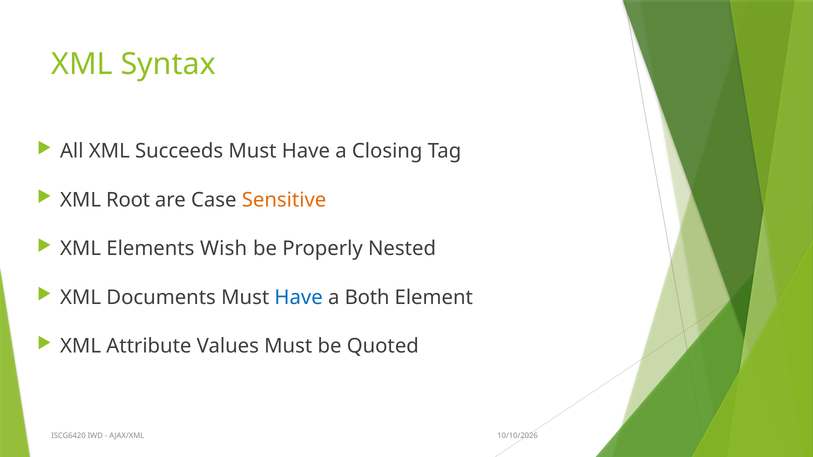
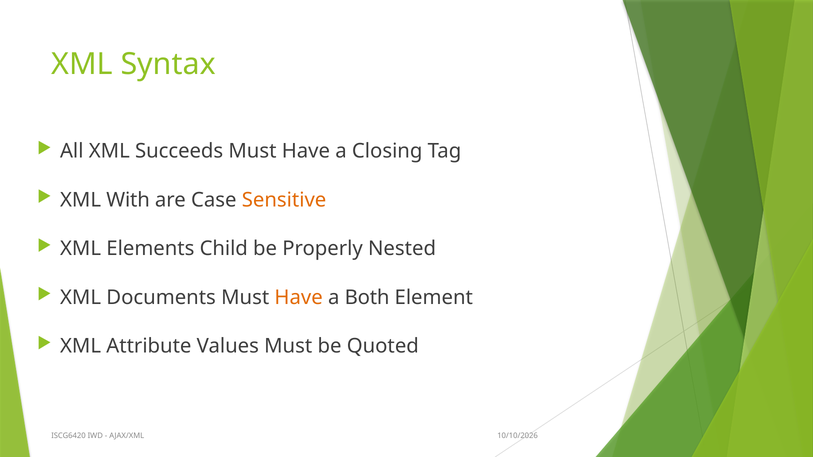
Root: Root -> With (128, 200)
Wish: Wish -> Child (224, 249)
Have colour: blue -> orange (299, 298)
